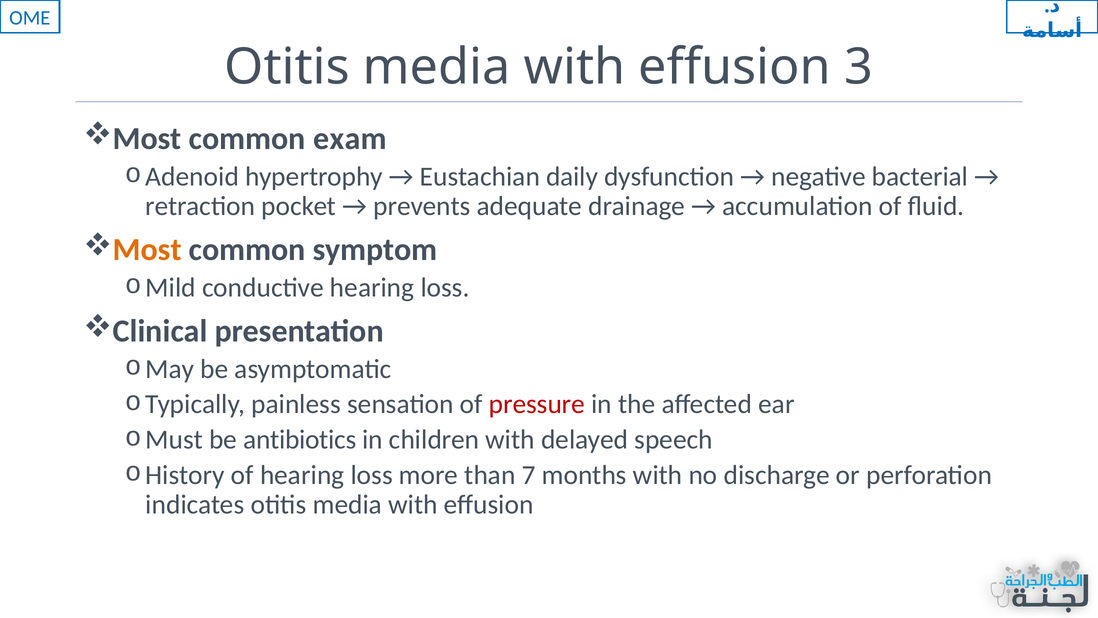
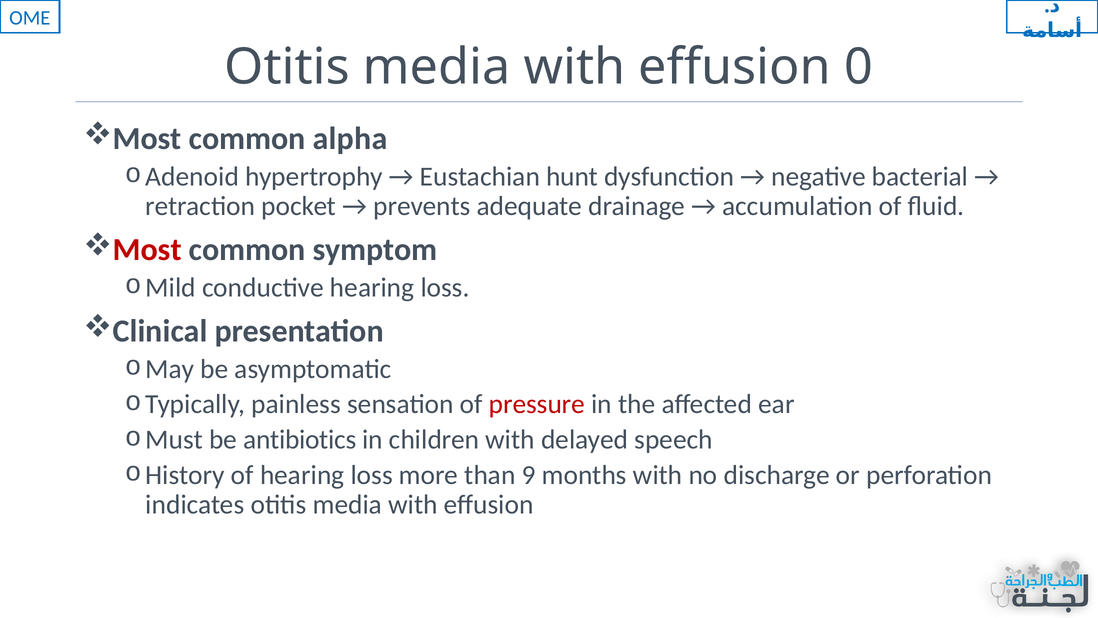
3: 3 -> 0 (858, 67)
exam: exam -> alpha (350, 139)
daily: daily -> hunt (572, 177)
Most colour: orange -> red (147, 250)
7: 7 -> 9 (529, 475)
